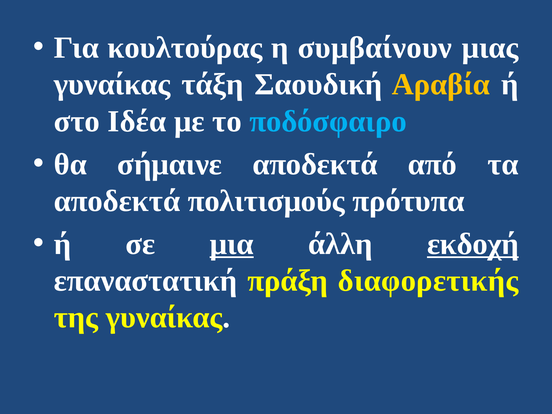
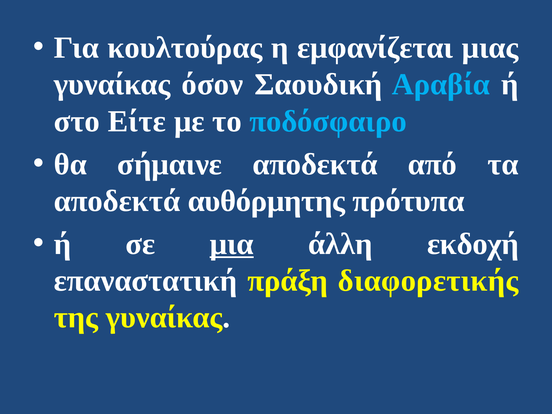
συμβαίνουν: συμβαίνουν -> εμφανίζεται (375, 48)
τάξη: τάξη -> όσον (212, 85)
Αραβία colour: yellow -> light blue (441, 85)
Ιδέα: Ιδέα -> Είτε (137, 121)
πολιτισμούς: πολιτισμούς -> αυθόρμητης (266, 201)
εκδοχή underline: present -> none (473, 244)
